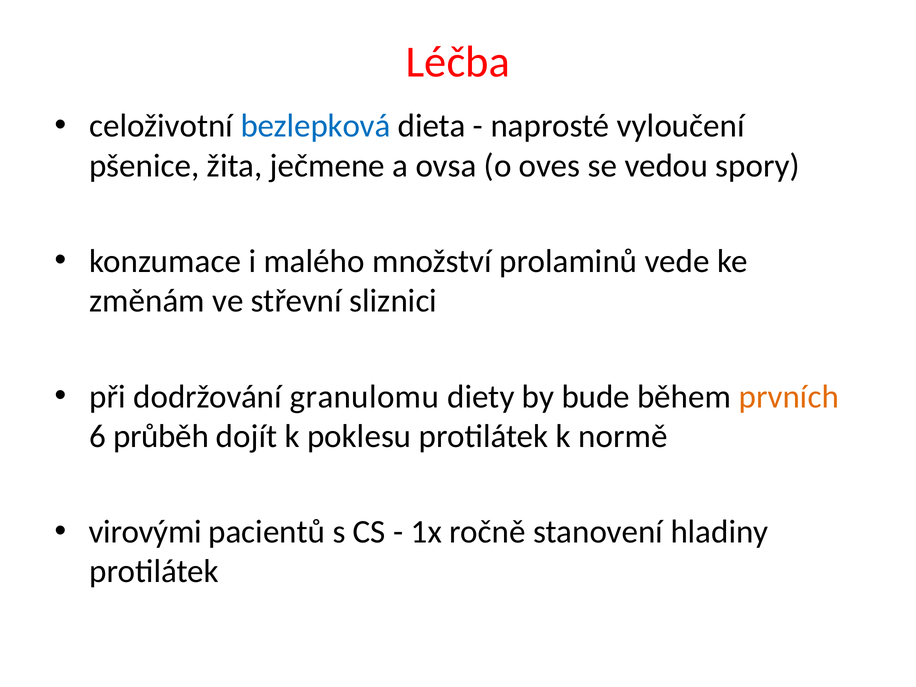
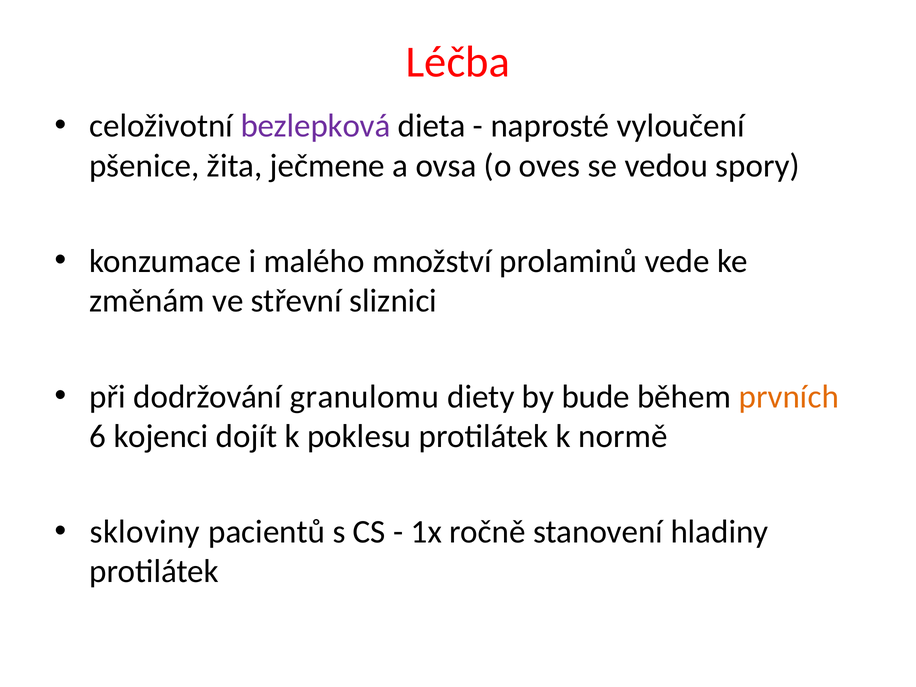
bezlepková colour: blue -> purple (315, 126)
průběh: průběh -> kojenci (161, 436)
virovými: virovými -> skloviny (145, 532)
